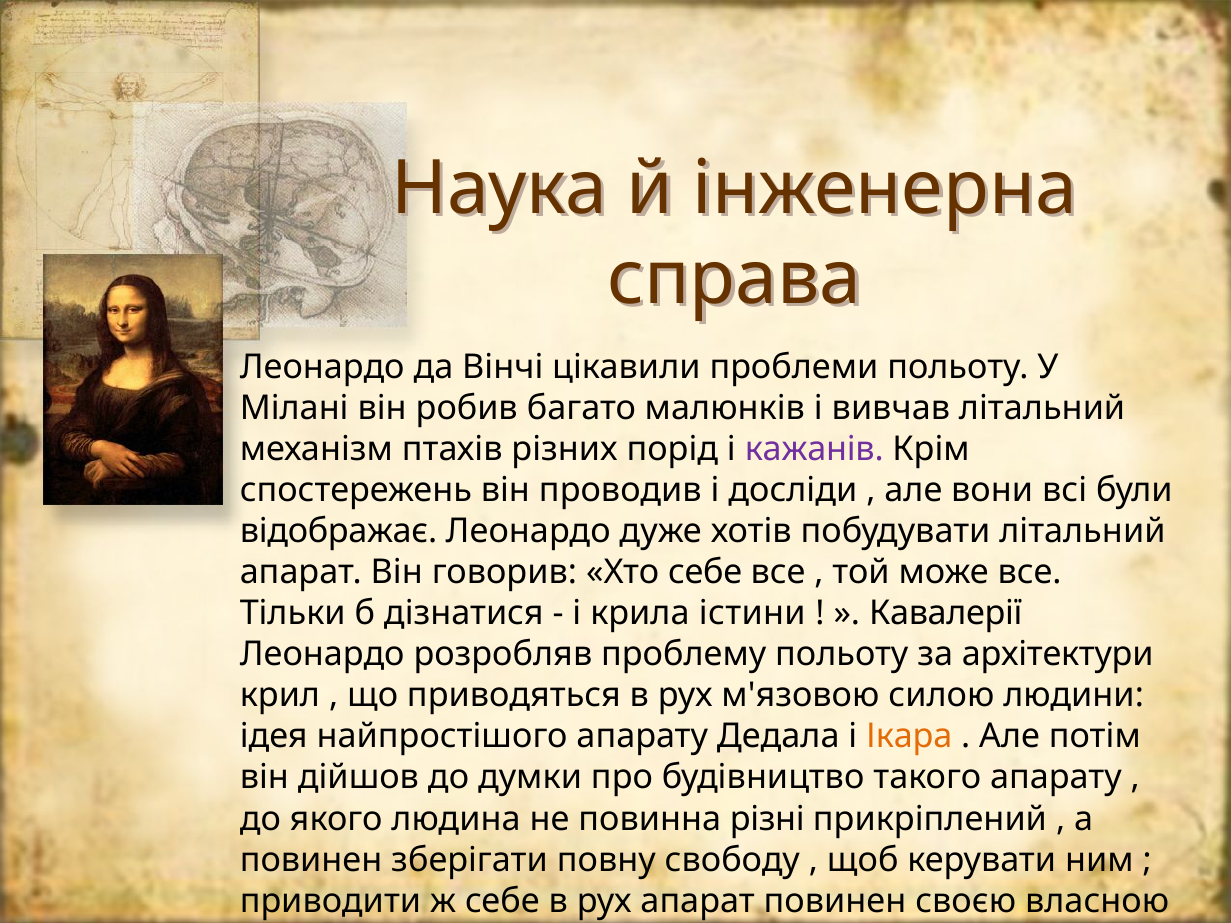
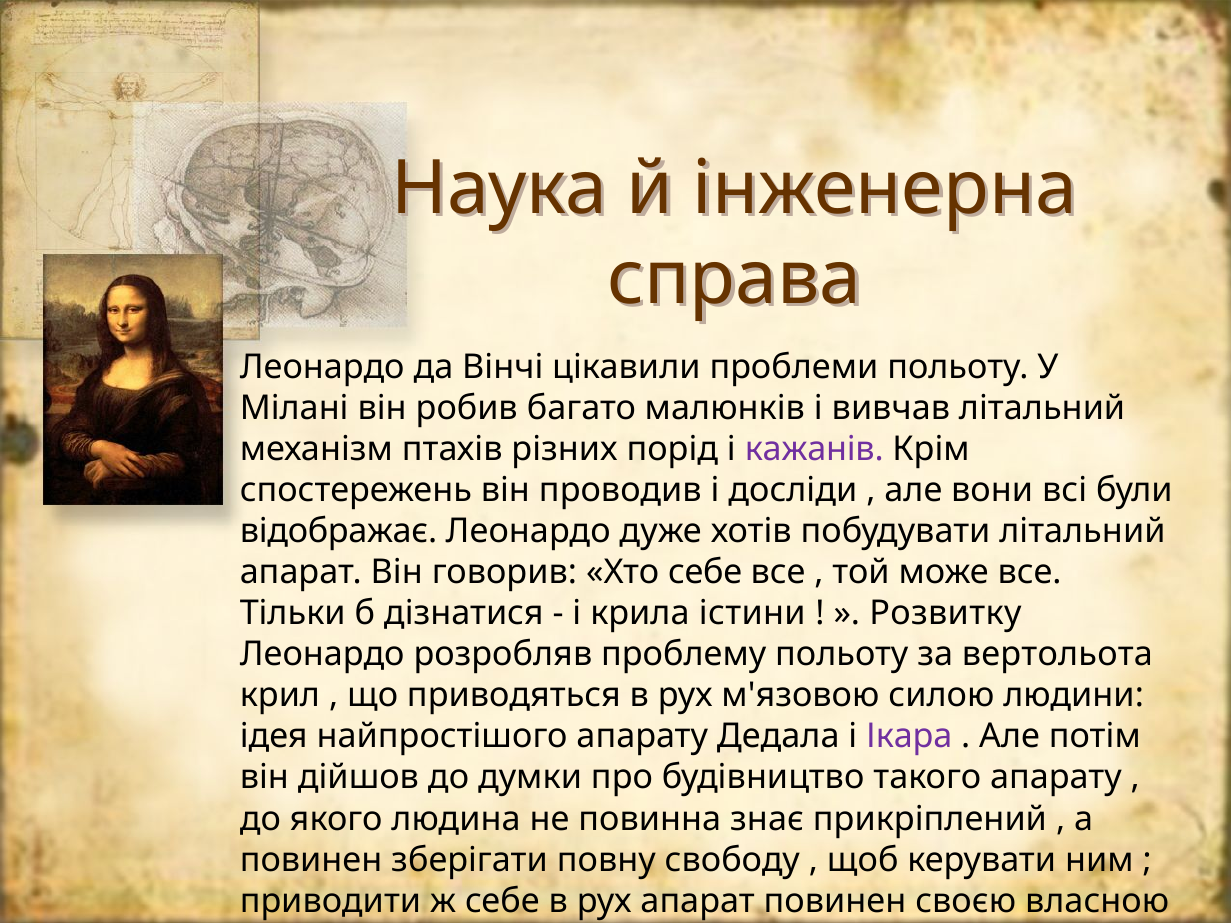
Кавалерії: Кавалерії -> Розвитку (945, 614)
архітектури: архітектури -> вертольота (1057, 655)
Ікара colour: orange -> purple (909, 737)
різні: різні -> знає (767, 819)
